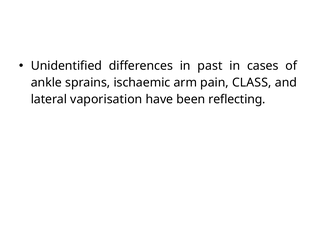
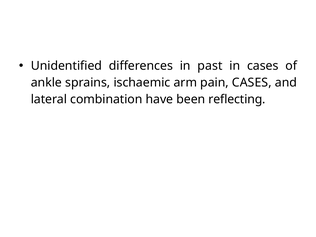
pain CLASS: CLASS -> CASES (252, 83)
vaporisation: vaporisation -> combination (106, 99)
